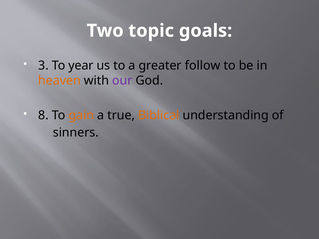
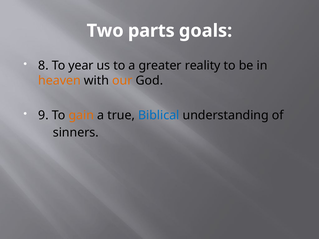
topic: topic -> parts (151, 31)
3: 3 -> 8 (43, 66)
follow: follow -> reality (203, 66)
our colour: purple -> orange (122, 81)
8: 8 -> 9 (43, 115)
Biblical colour: orange -> blue (159, 115)
